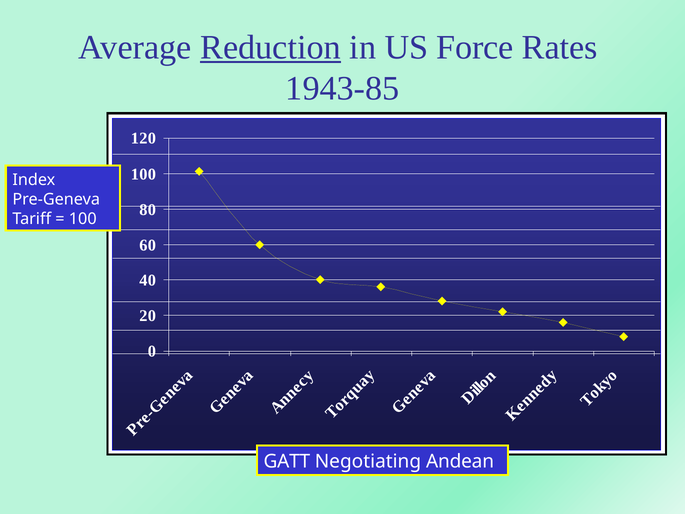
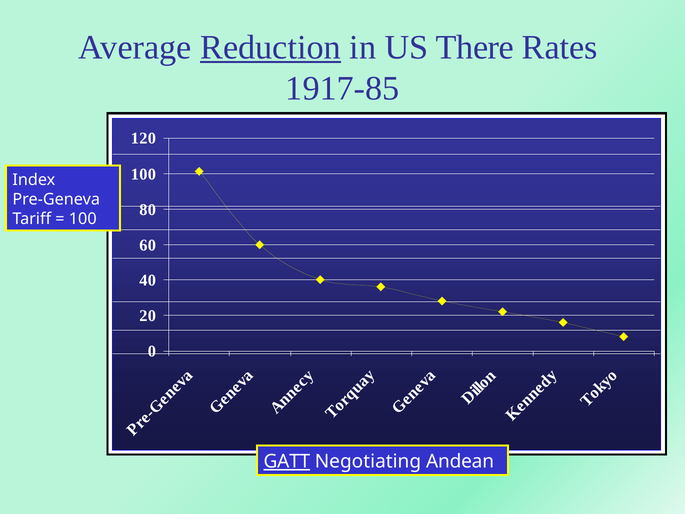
Force: Force -> There (475, 47)
1943-85: 1943-85 -> 1917-85 (342, 89)
GATT underline: none -> present (287, 461)
